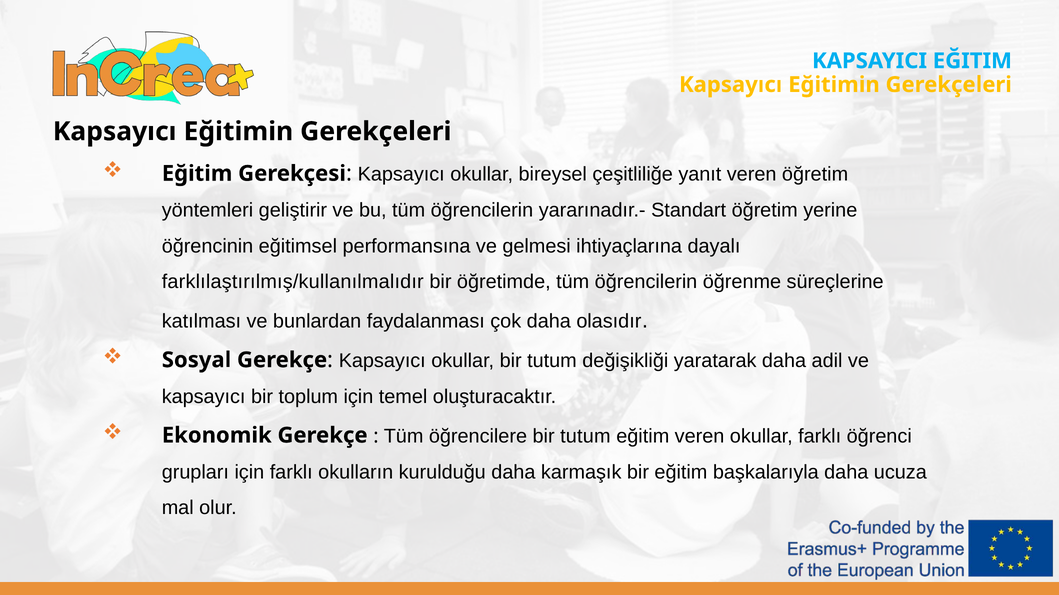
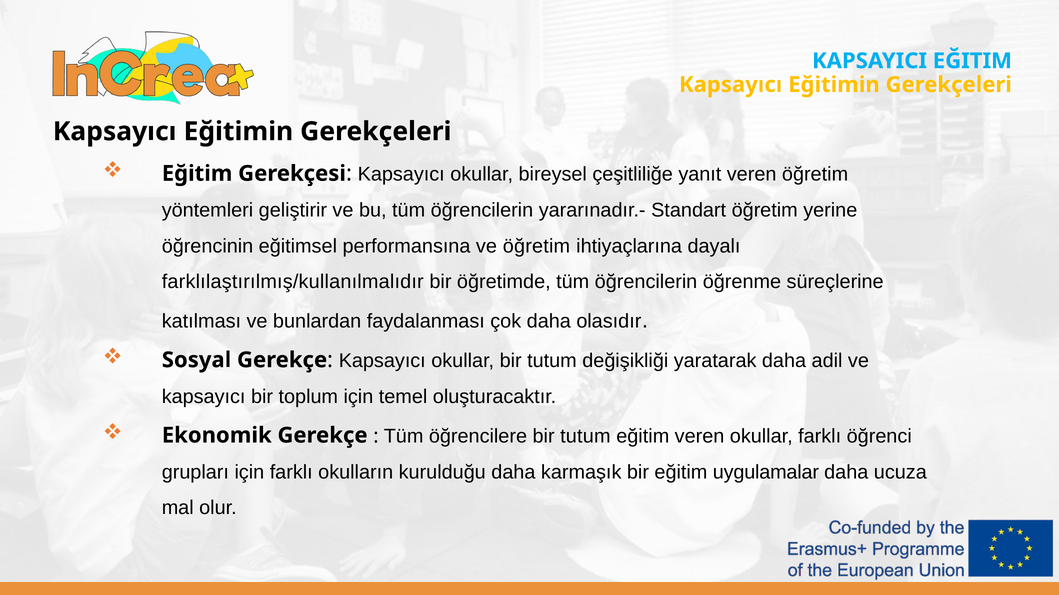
ve gelmesi: gelmesi -> öğretim (536, 246)
başkalarıyla: başkalarıyla -> uygulamalar (766, 473)
